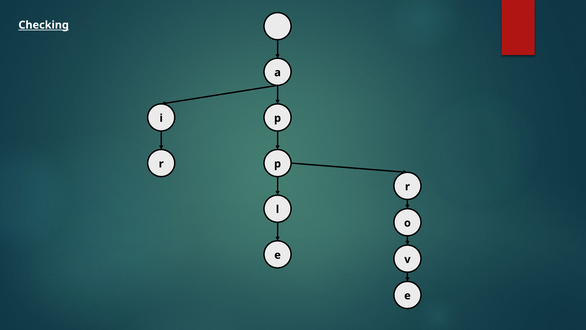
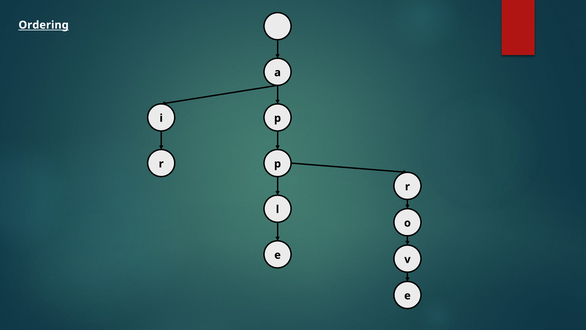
Checking: Checking -> Ordering (44, 25)
